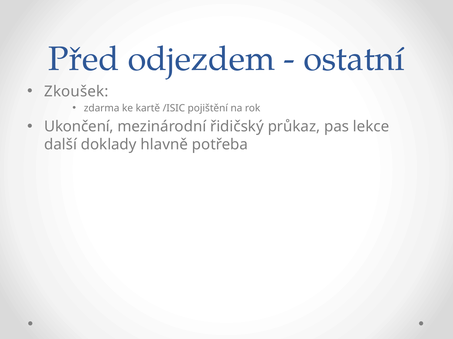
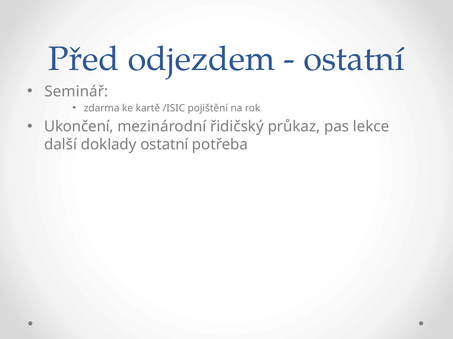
Zkoušek: Zkoušek -> Seminář (76, 92)
doklady hlavně: hlavně -> ostatní (164, 145)
